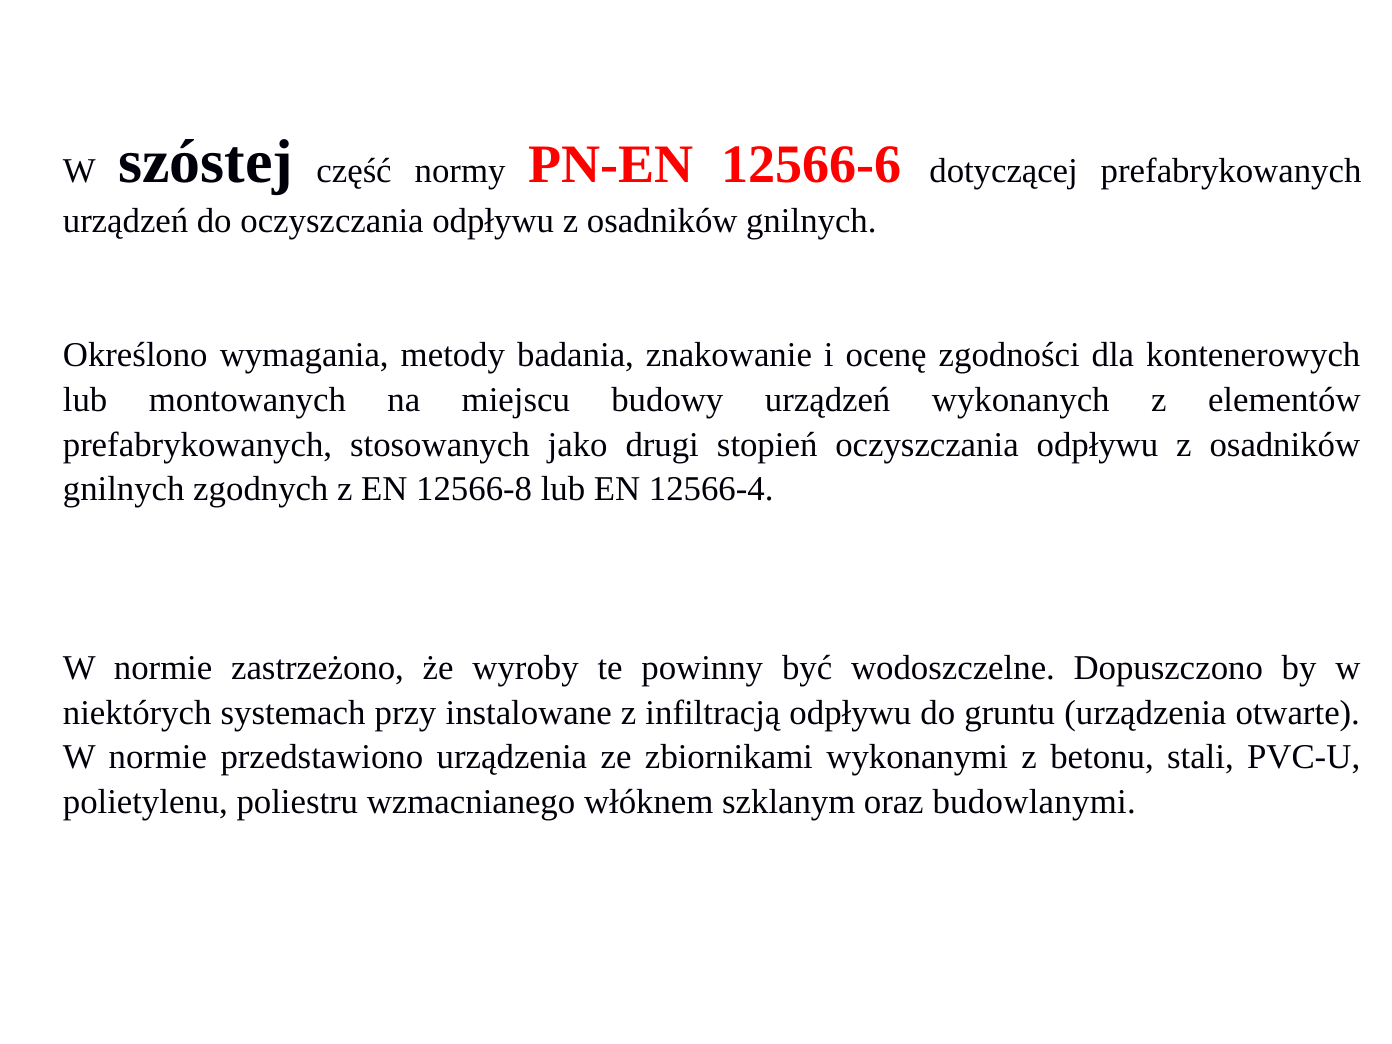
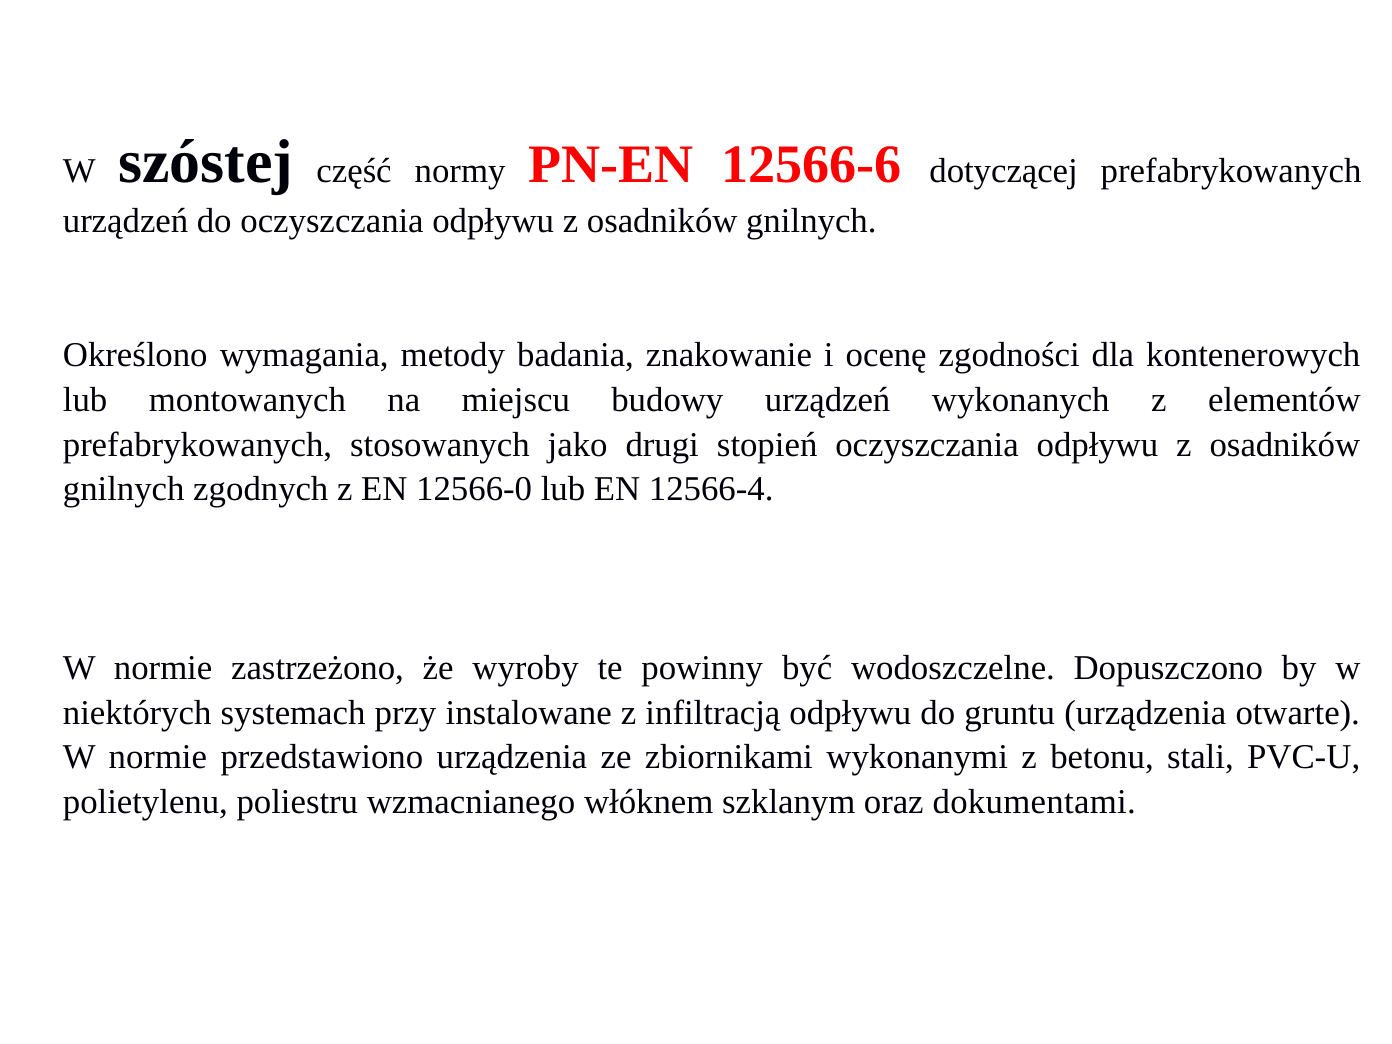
12566-8: 12566-8 -> 12566-0 (474, 489)
budowlanymi: budowlanymi -> dokumentami (1034, 802)
